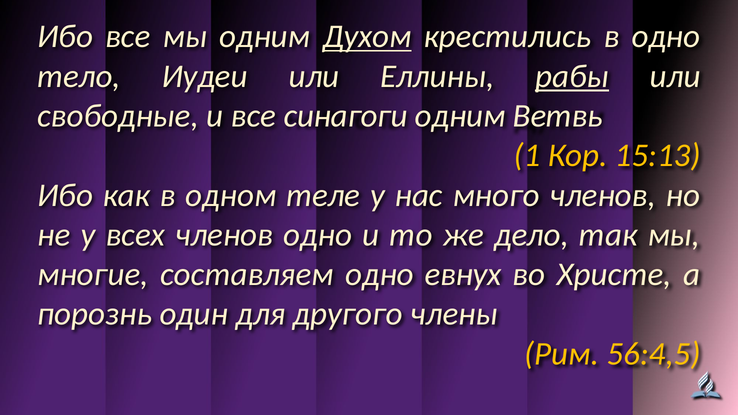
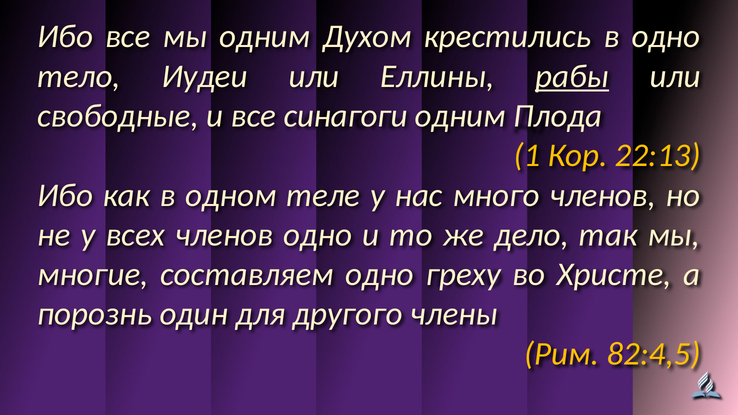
Духом underline: present -> none (367, 37)
Ветвь: Ветвь -> Плода (558, 116)
15:13: 15:13 -> 22:13 (658, 156)
евнух: евнух -> греху (463, 275)
56:4,5: 56:4,5 -> 82:4,5 (654, 354)
